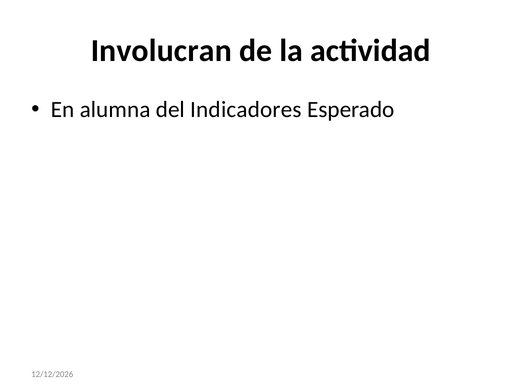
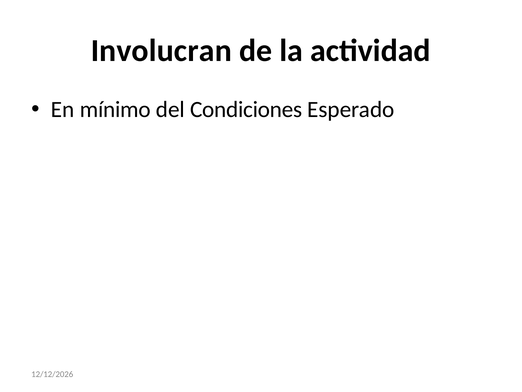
alumna: alumna -> mínimo (115, 110)
Indicadores: Indicadores -> Condiciones (246, 110)
